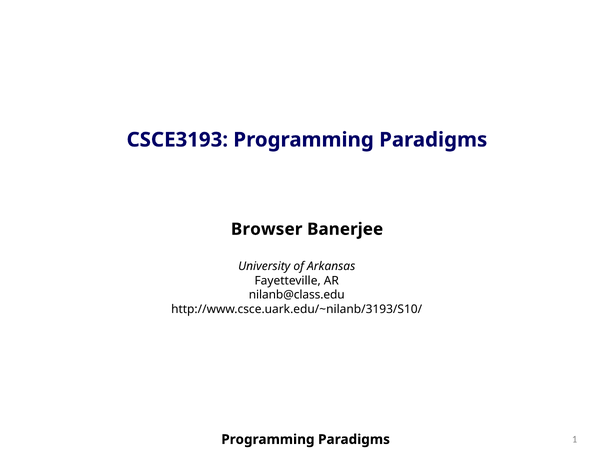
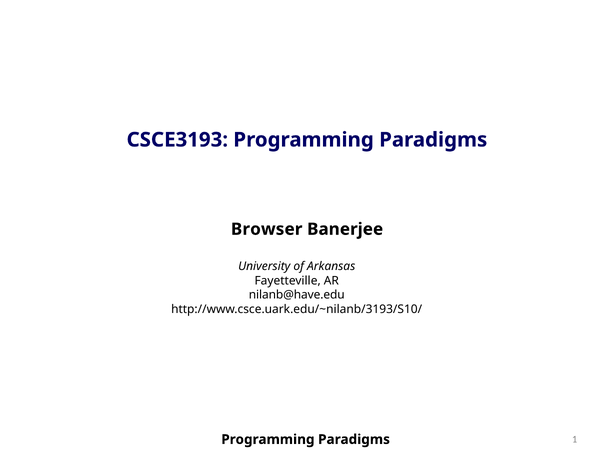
nilanb@class.edu: nilanb@class.edu -> nilanb@have.edu (297, 295)
